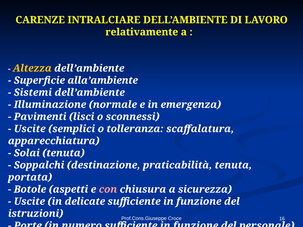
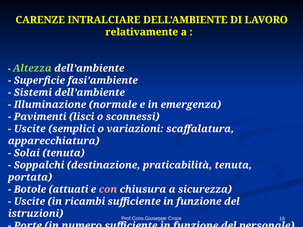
Altezza colour: yellow -> light green (32, 68)
alla’ambiente: alla’ambiente -> fasi’ambiente (103, 80)
tolleranza: tolleranza -> variazioni (135, 129)
aspetti: aspetti -> attuati (69, 190)
in delicate: delicate -> ricambi (85, 202)
